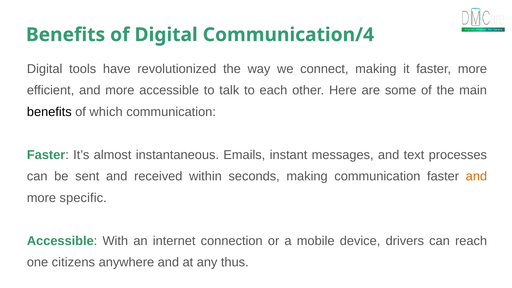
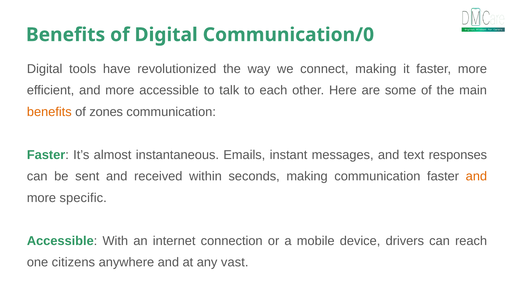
Communication/4: Communication/4 -> Communication/0 (288, 35)
benefits colour: black -> orange (49, 112)
which: which -> zones (106, 112)
processes: processes -> responses (458, 155)
thus: thus -> vast (235, 262)
